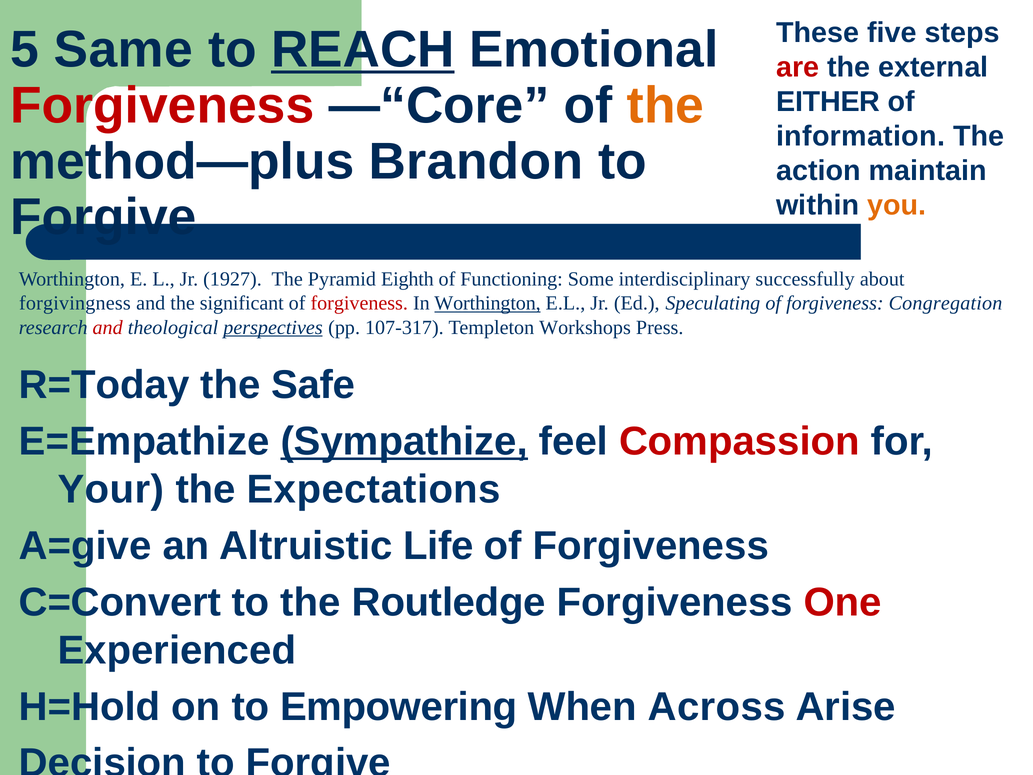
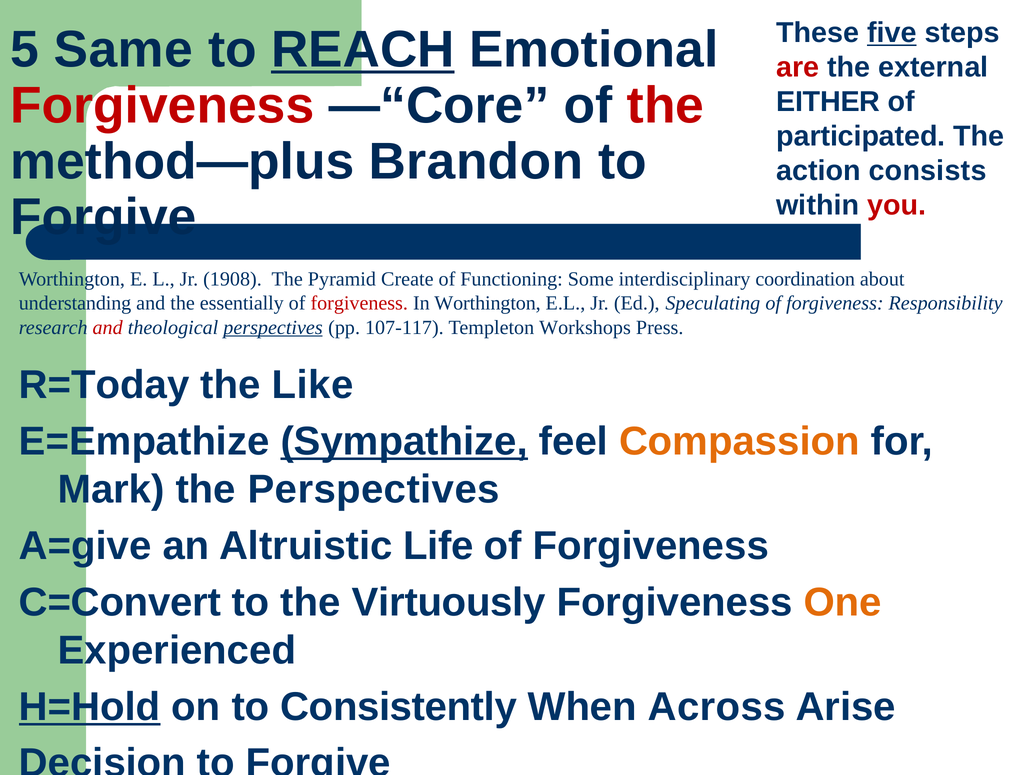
five underline: none -> present (892, 33)
the colour: orange -> red (666, 106)
information: information -> participated (861, 136)
maintain: maintain -> consists (928, 171)
you colour: orange -> red (897, 205)
1927: 1927 -> 1908 (232, 279)
Eighth: Eighth -> Create (407, 279)
successfully: successfully -> coordination (805, 279)
forgivingness: forgivingness -> understanding (75, 303)
significant: significant -> essentially (242, 303)
Worthington underline: present -> none (488, 303)
Congregation: Congregation -> Responsibility (946, 303)
107-317: 107-317 -> 107-117 (404, 327)
Safe: Safe -> Like (313, 385)
Compassion colour: red -> orange (739, 441)
Your: Your -> Mark (111, 490)
the Expectations: Expectations -> Perspectives (374, 490)
Routledge: Routledge -> Virtuously (449, 602)
One colour: red -> orange (843, 602)
H=Hold underline: none -> present (90, 707)
Empowering: Empowering -> Consistently (399, 707)
